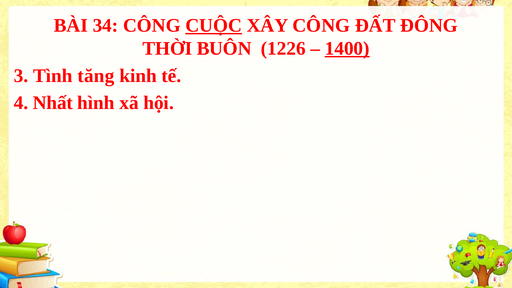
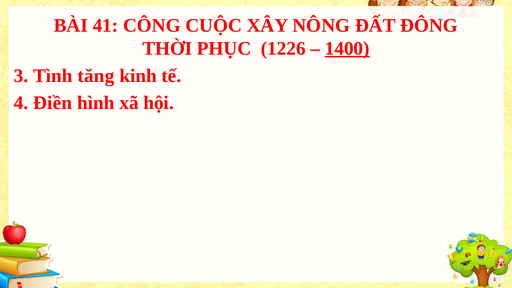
34: 34 -> 41 (105, 25)
CUỘC underline: present -> none (214, 25)
XÂY CÔNG: CÔNG -> NÔNG (321, 25)
BUÔN: BUÔN -> PHỤC (224, 48)
Nhất: Nhất -> Điền (53, 103)
